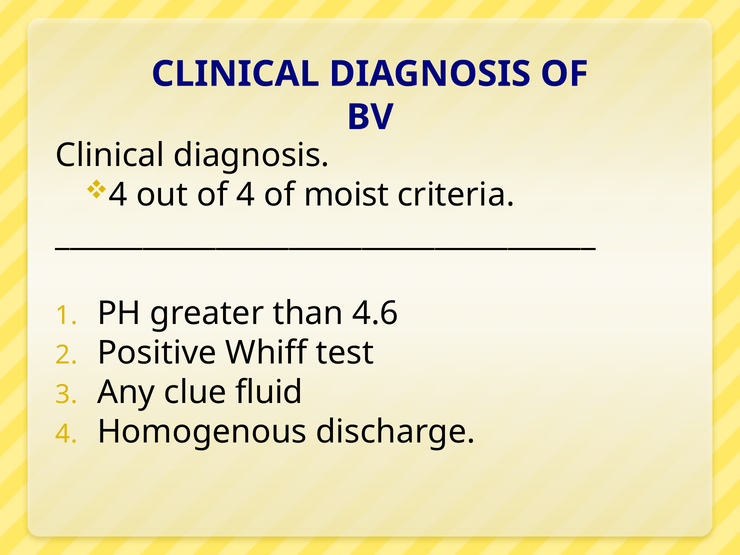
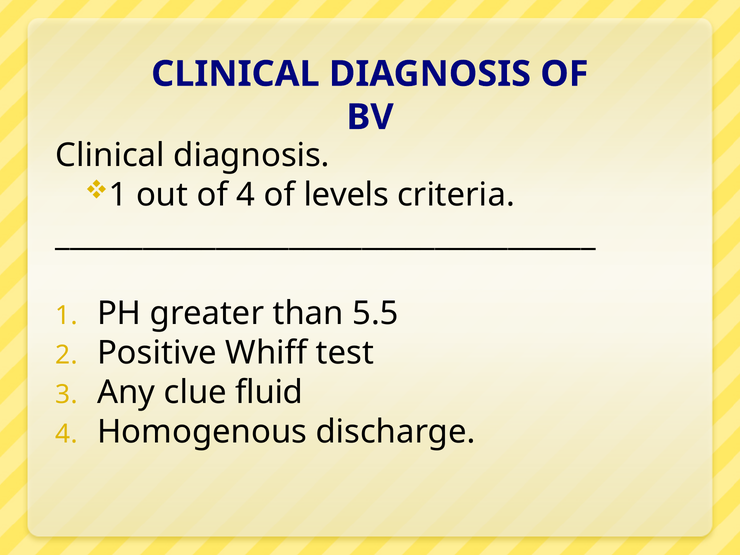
4: 4 -> 1 (118, 195)
moist: moist -> levels (346, 195)
4.6: 4.6 -> 5.5 (375, 313)
